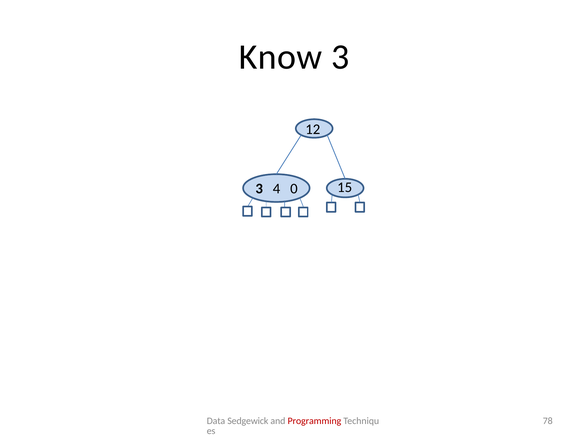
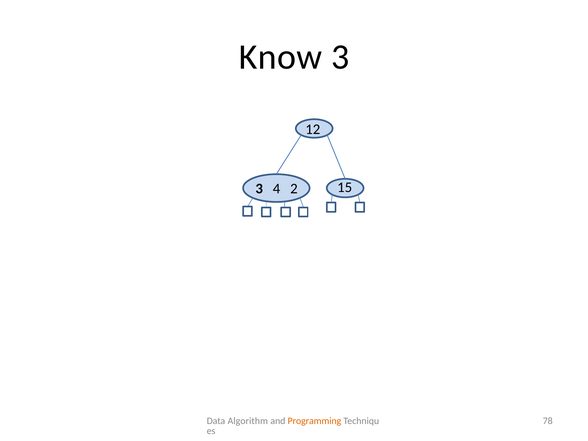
0: 0 -> 2 (294, 189)
Sedgewick: Sedgewick -> Algorithm (248, 421)
Programming colour: red -> orange (314, 421)
